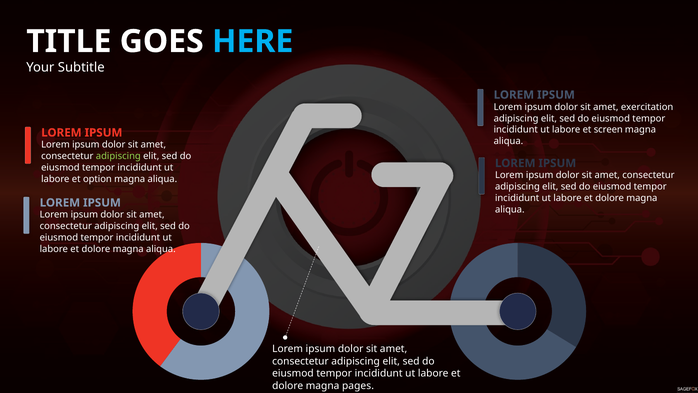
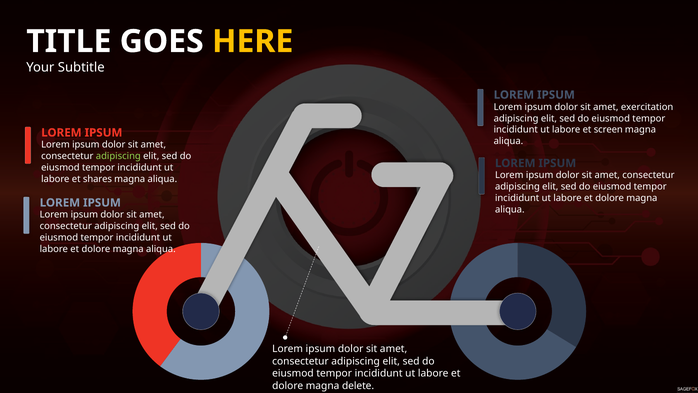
HERE colour: light blue -> yellow (253, 41)
option: option -> shares (97, 179)
pages: pages -> delete (358, 385)
